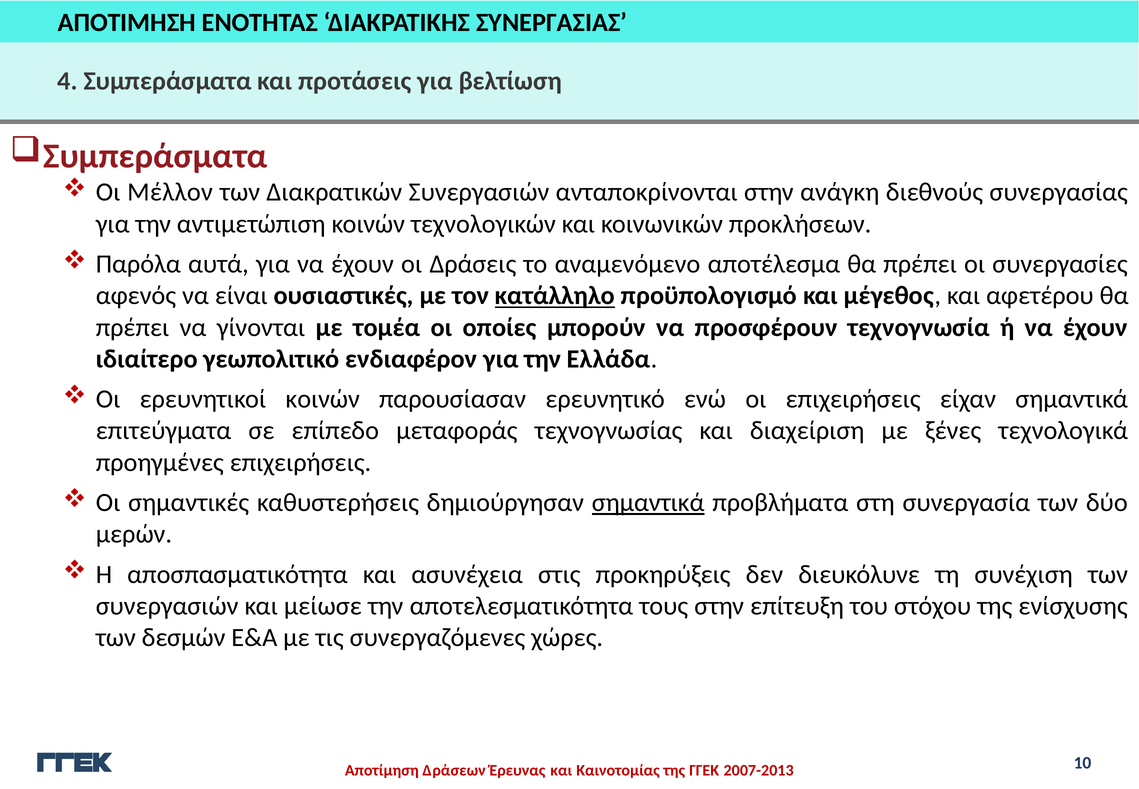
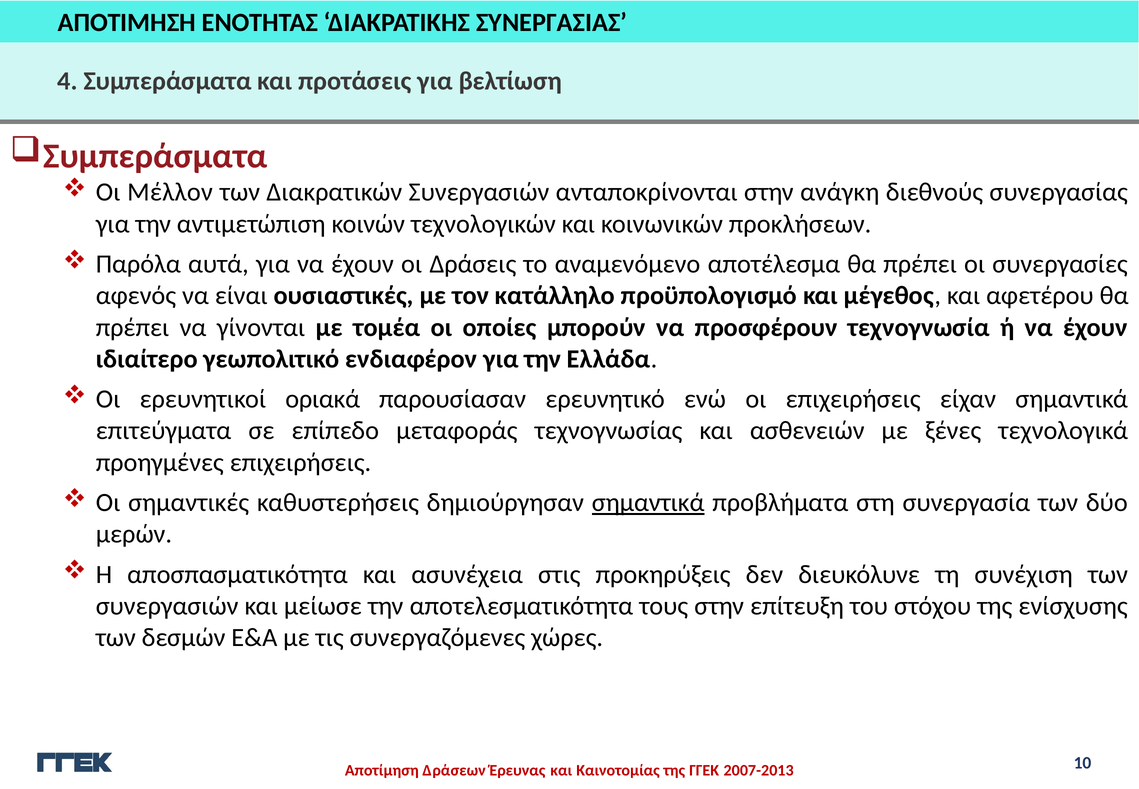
κατάλληλο underline: present -> none (555, 296)
ερευνητικοί κοινών: κοινών -> οριακά (323, 399)
διαχείριση: διαχείριση -> ασθενειών (807, 431)
